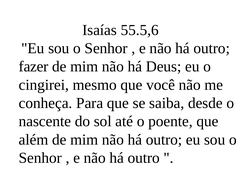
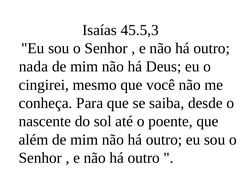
55.5,6: 55.5,6 -> 45.5,3 (140, 30)
fazer: fazer -> nada (33, 66)
